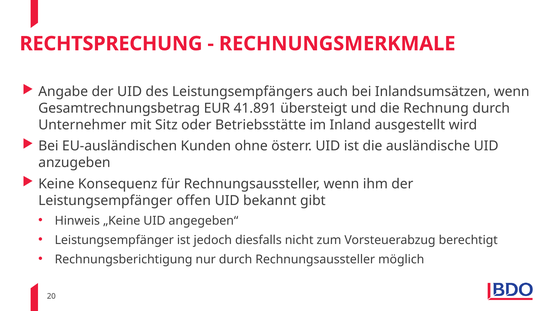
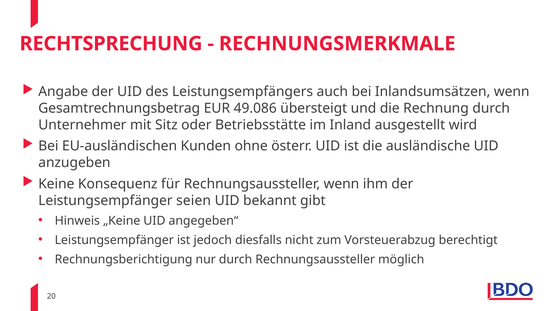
41.891: 41.891 -> 49.086 (255, 108)
offen: offen -> seien (194, 200)
